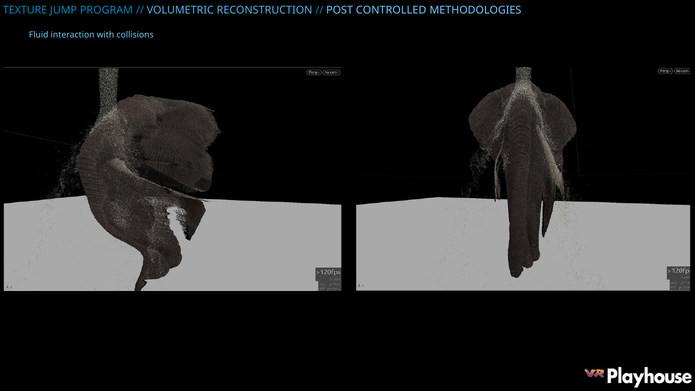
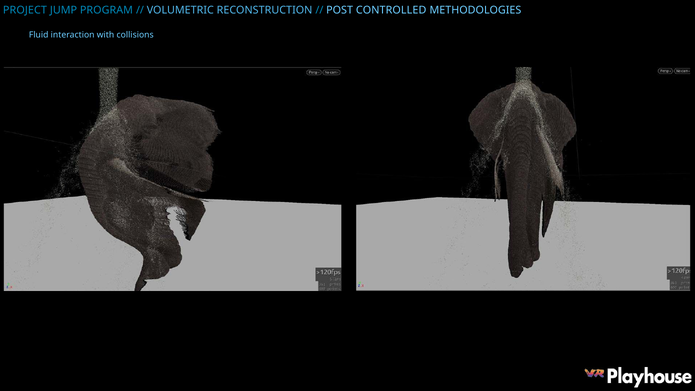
TEXTURE: TEXTURE -> PROJECT (25, 10)
